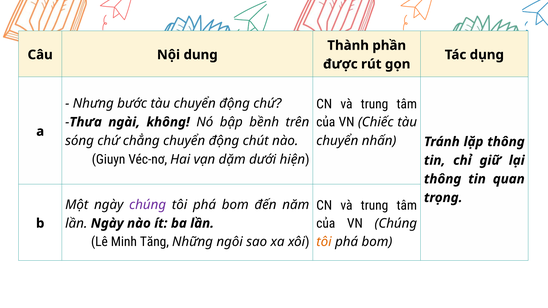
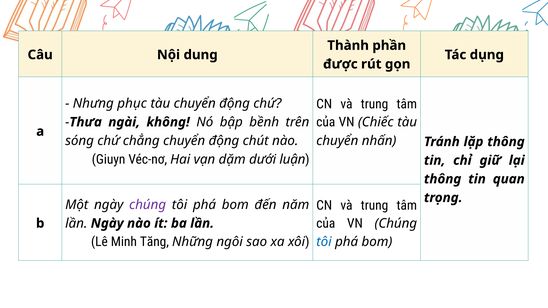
bước: bước -> phục (132, 104)
hiện: hiện -> luận (292, 159)
tôi colour: orange -> blue (324, 242)
